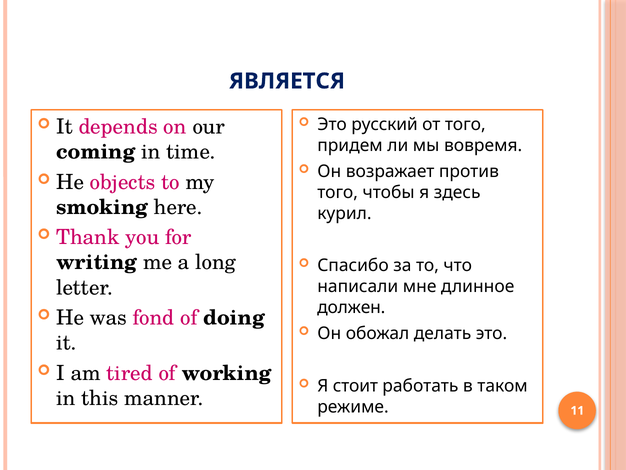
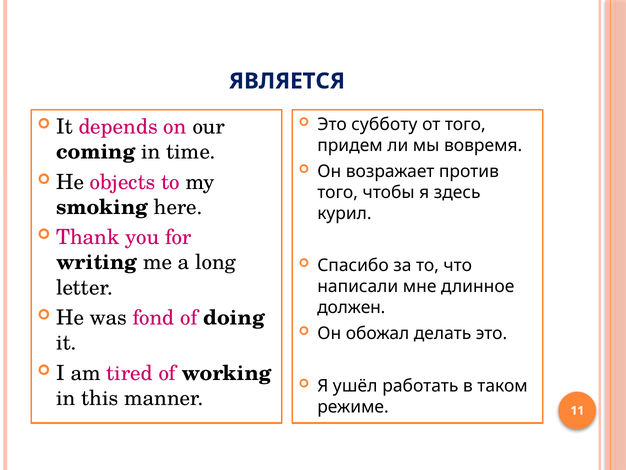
русский: русский -> субботу (384, 124)
стоит: стоит -> ушёл (355, 386)
